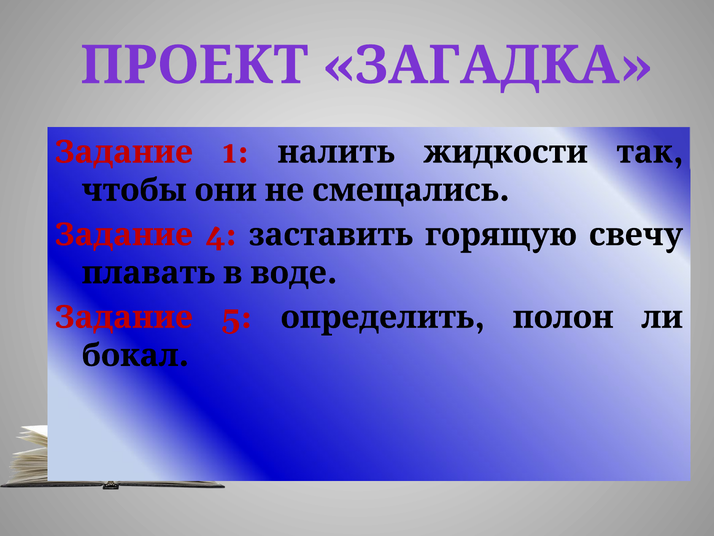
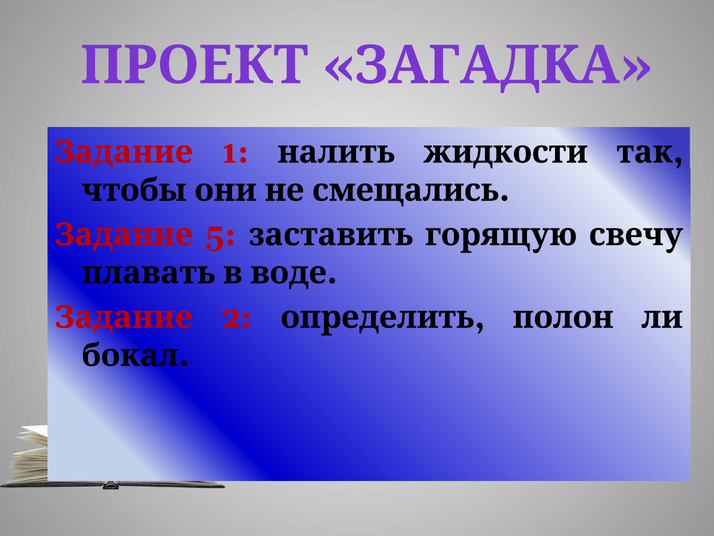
4: 4 -> 5 (221, 235)
5: 5 -> 2 (237, 317)
